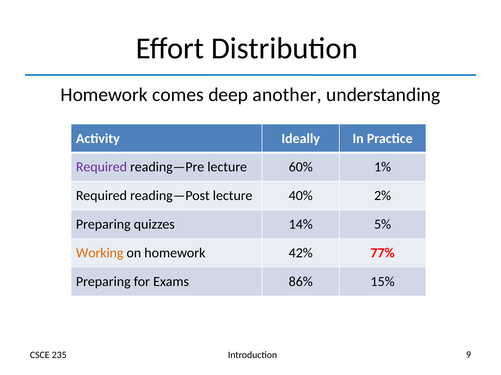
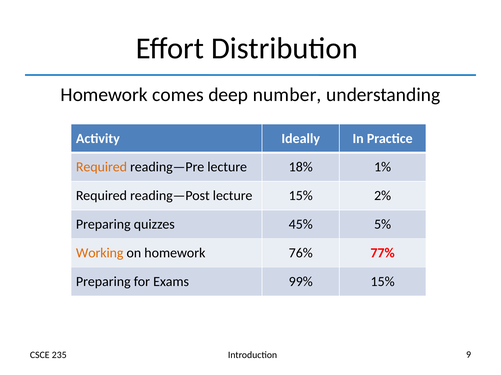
another: another -> number (287, 95)
Required colour: purple -> orange (101, 167)
60%: 60% -> 18% (301, 167)
lecture 40%: 40% -> 15% (301, 196)
14%: 14% -> 45% (301, 225)
42%: 42% -> 76% (301, 253)
86%: 86% -> 99% (301, 282)
